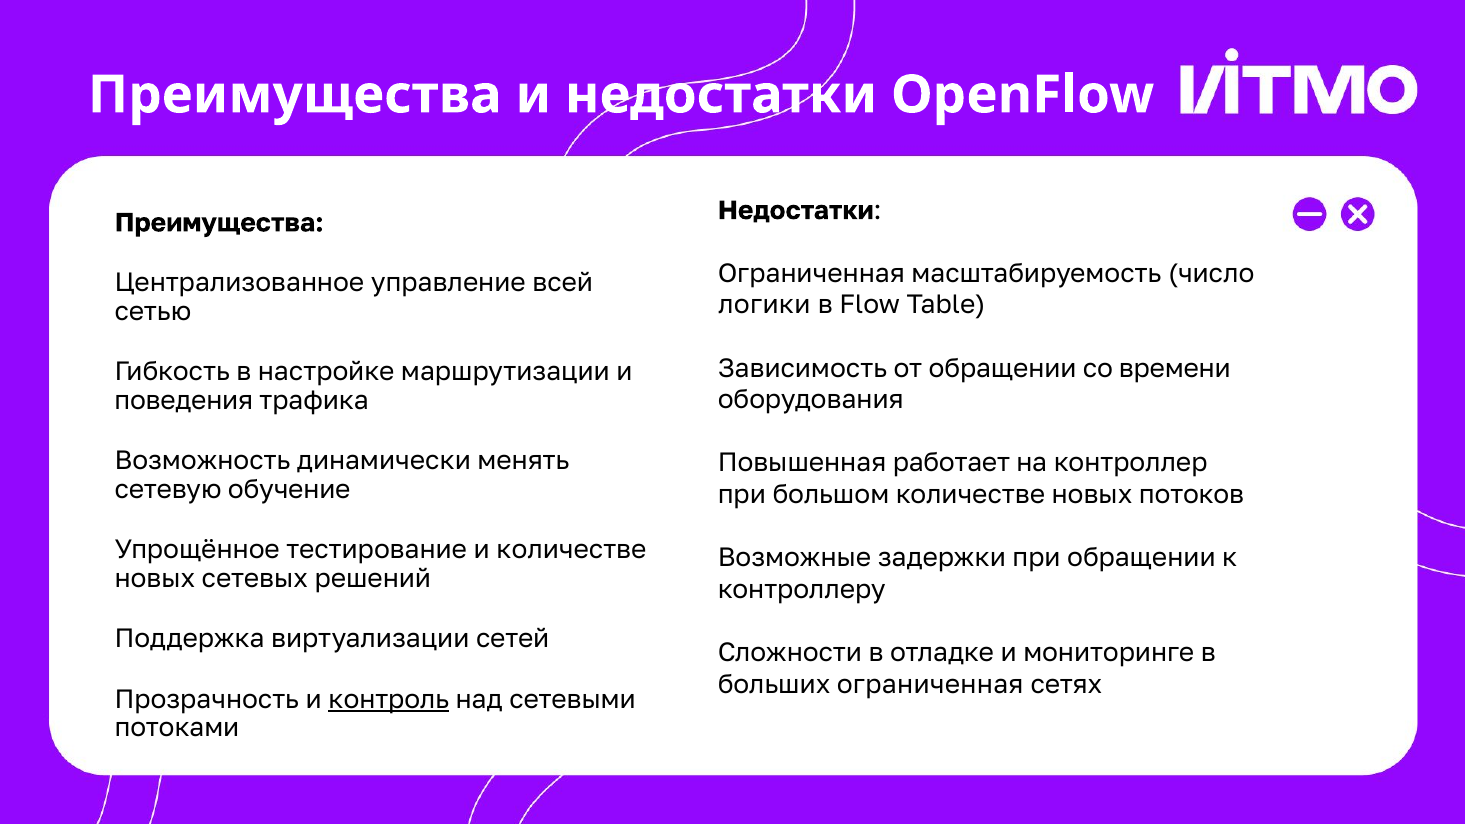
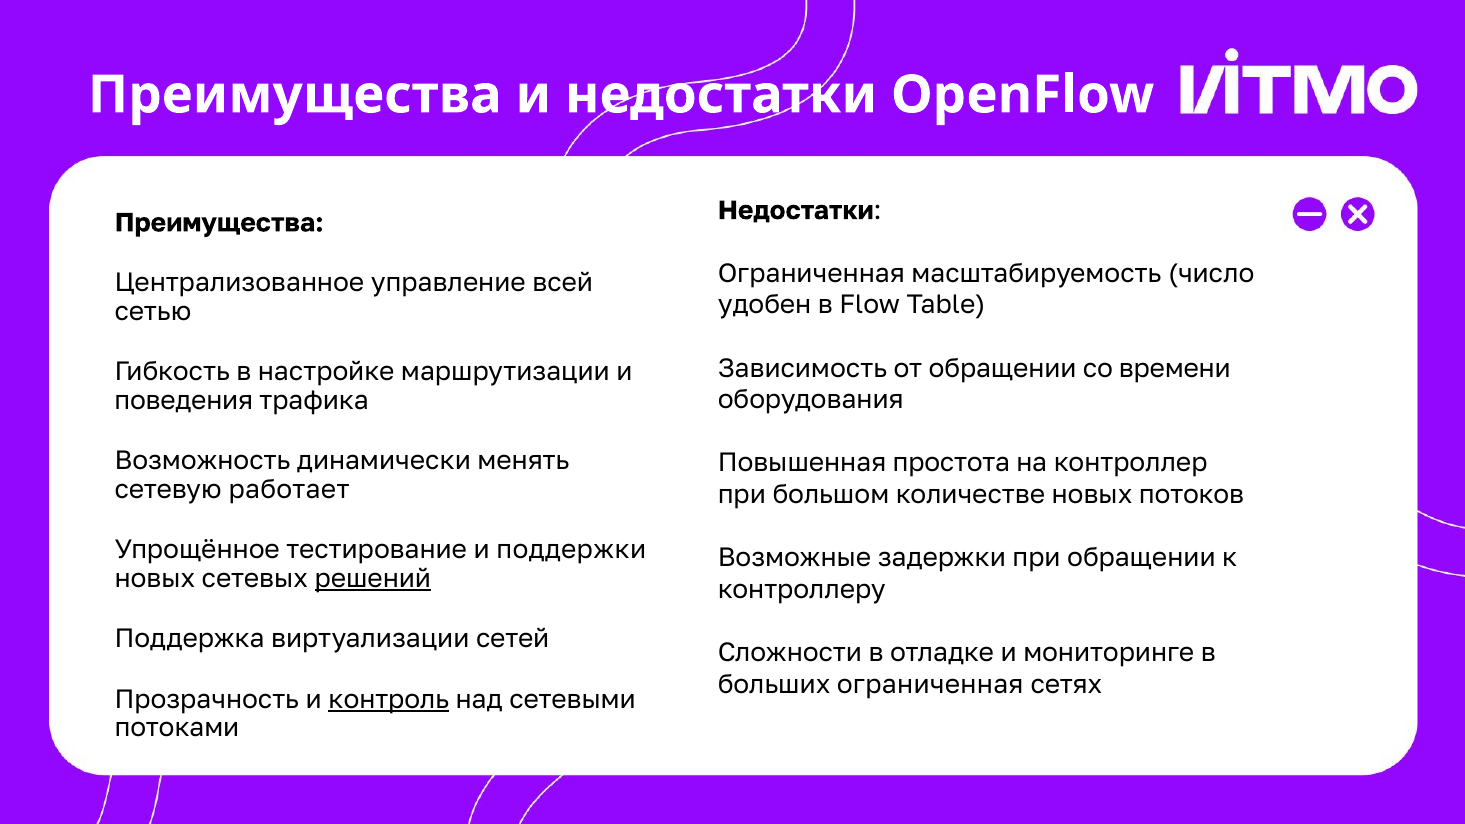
логики: логики -> удобен (765, 305)
работает: работает -> простота (951, 463)
обучение: обучение -> работает (289, 490)
и количестве: количестве -> поддержки (571, 550)
решений underline: none -> present (373, 579)
